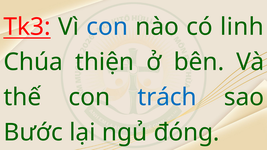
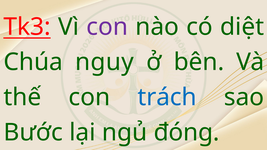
con colour: blue -> purple (107, 27)
linh: linh -> diệt (242, 27)
thiện: thiện -> nguy (104, 62)
